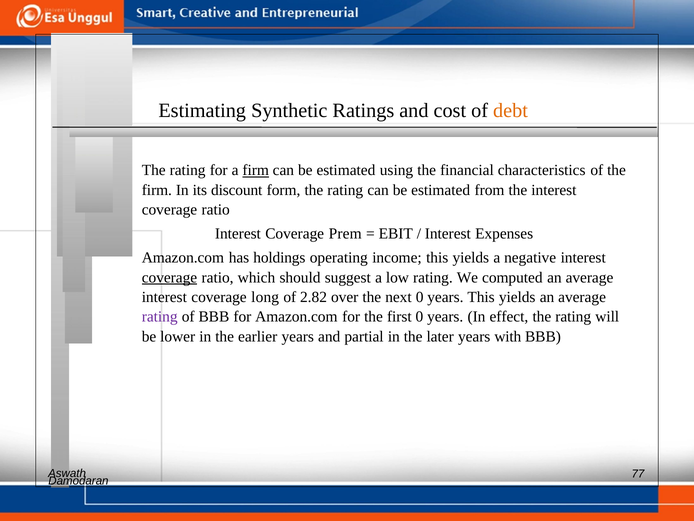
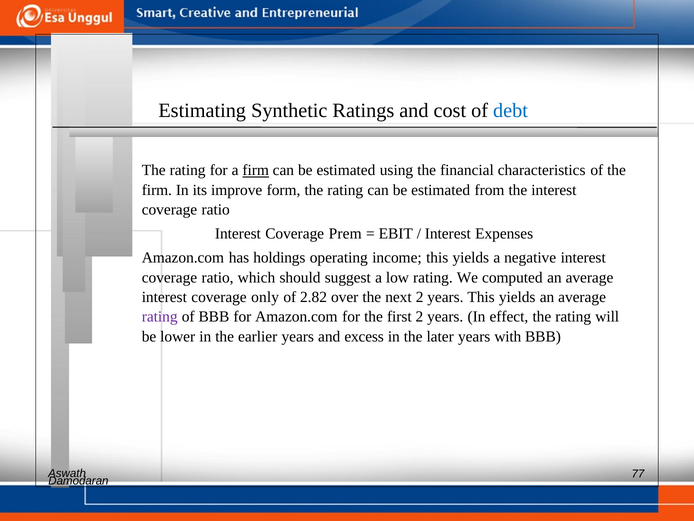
debt colour: orange -> blue (510, 110)
discount: discount -> improve (237, 190)
coverage underline: present -> none (169, 277)
long: long -> only (265, 297)
next 0: 0 -> 2 (420, 297)
first 0: 0 -> 2 (419, 316)
partial: partial -> excess (364, 336)
